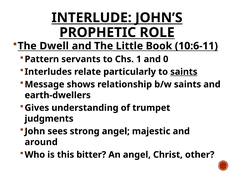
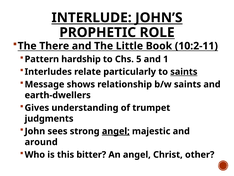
Dwell: Dwell -> There (54, 46)
10:6-11: 10:6-11 -> 10:2-11 (196, 46)
servants: servants -> hardship (81, 59)
1: 1 -> 5 (139, 59)
0: 0 -> 1 (166, 59)
angel underline: none -> present (116, 131)
